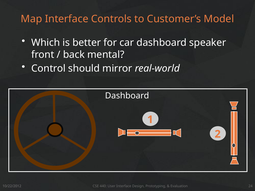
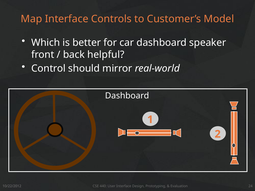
mental: mental -> helpful (106, 55)
